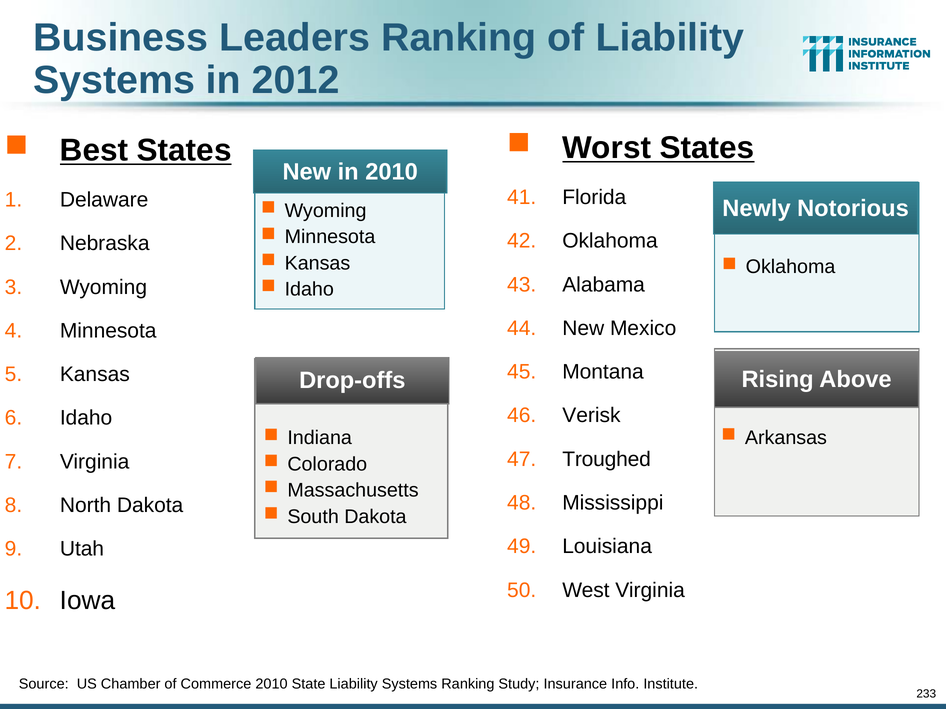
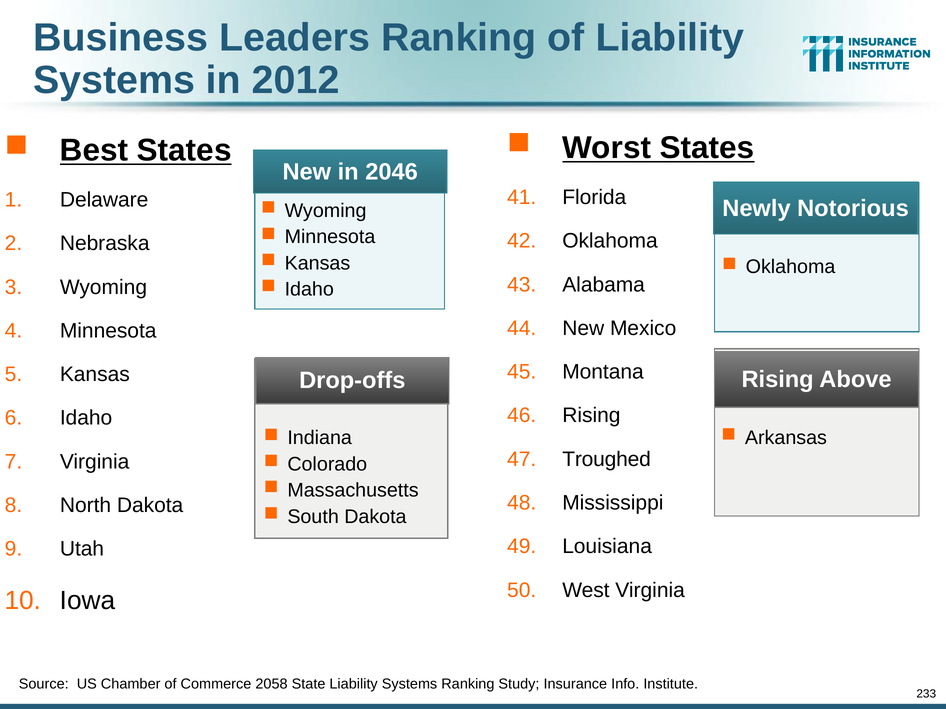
in 2010: 2010 -> 2046 (392, 172)
Verisk: Verisk -> Rising (591, 416)
Commerce 2010: 2010 -> 2058 (272, 685)
